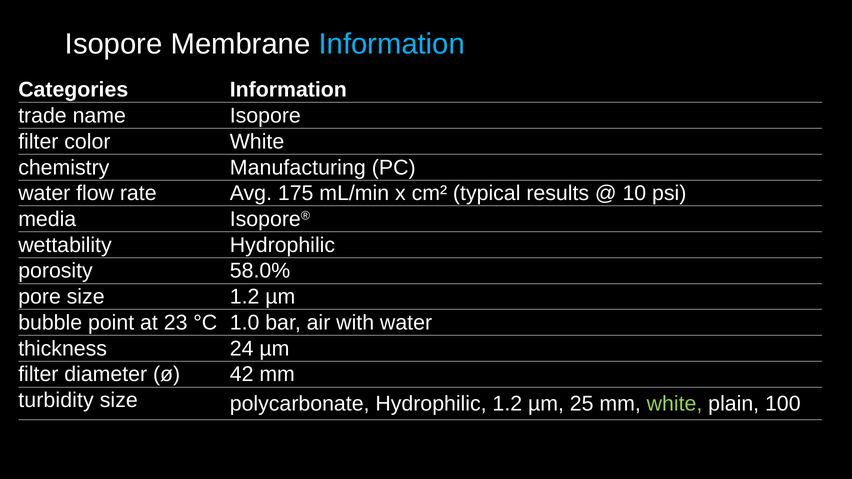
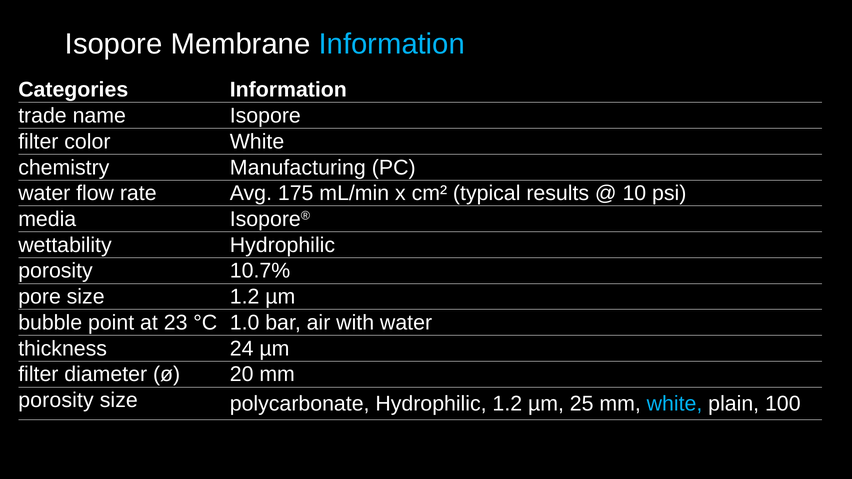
58.0%: 58.0% -> 10.7% (260, 271)
42: 42 -> 20 (242, 375)
turbidity: turbidity -> porosity (56, 401)
white colour: light green -> light blue (675, 404)
